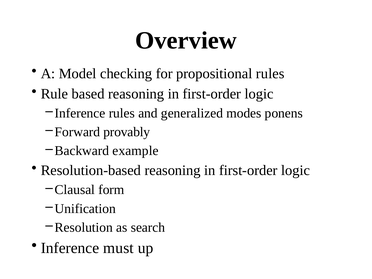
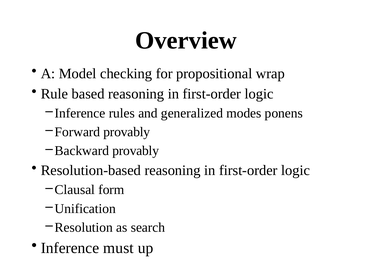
propositional rules: rules -> wrap (270, 74)
Backward example: example -> provably (136, 151)
